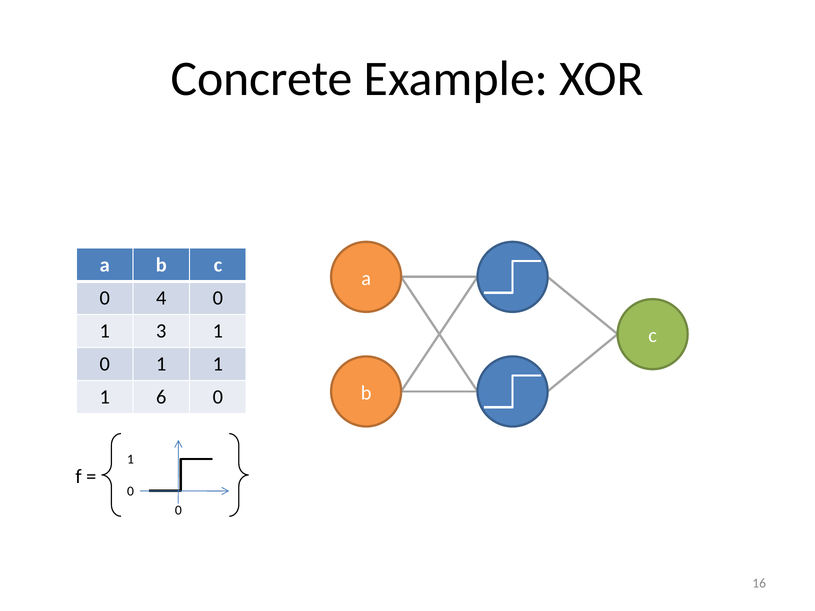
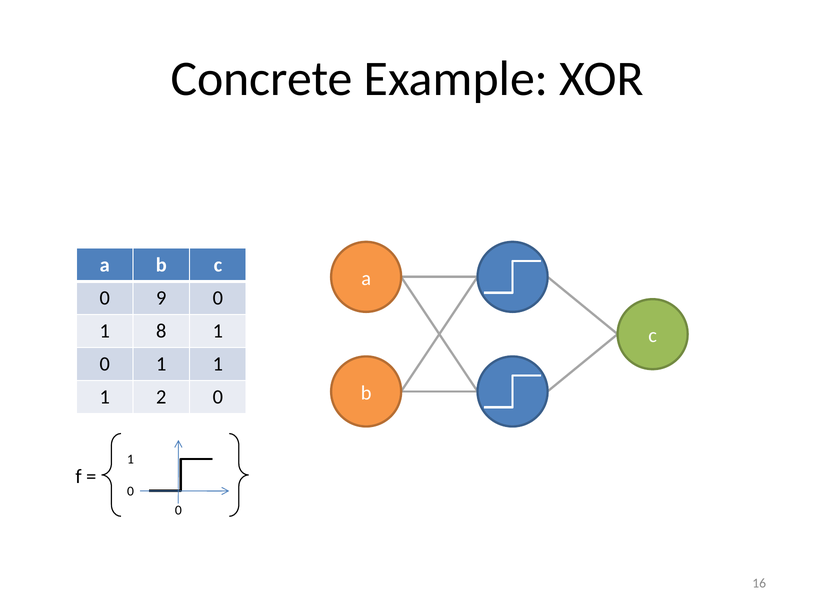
4: 4 -> 9 (161, 298)
3: 3 -> 8 (161, 331)
6: 6 -> 2 (161, 397)
